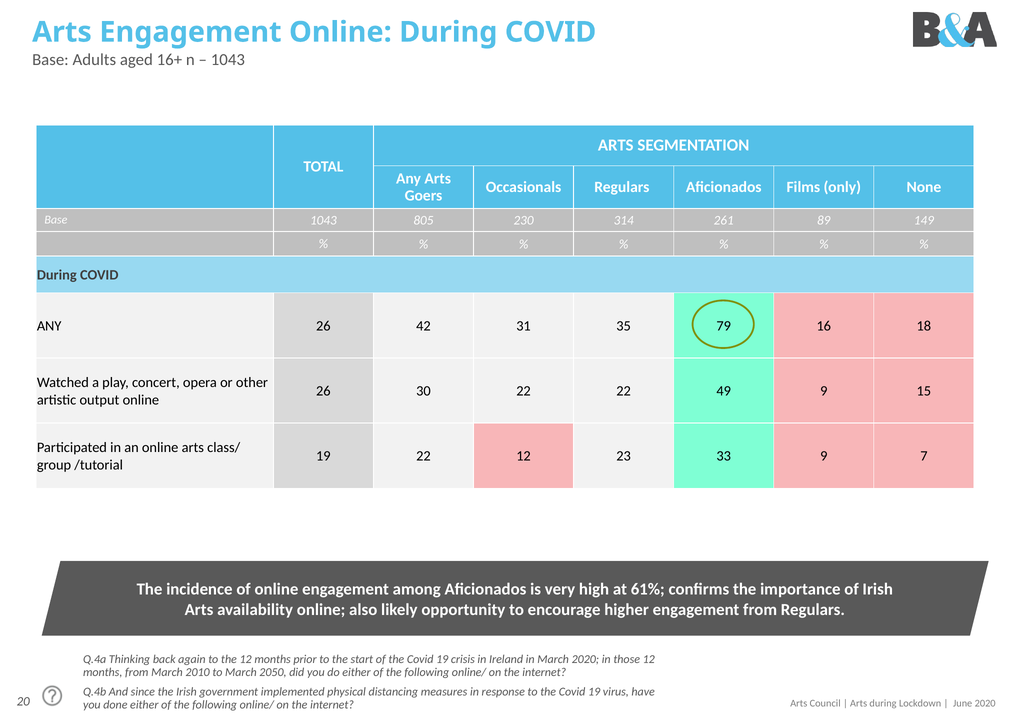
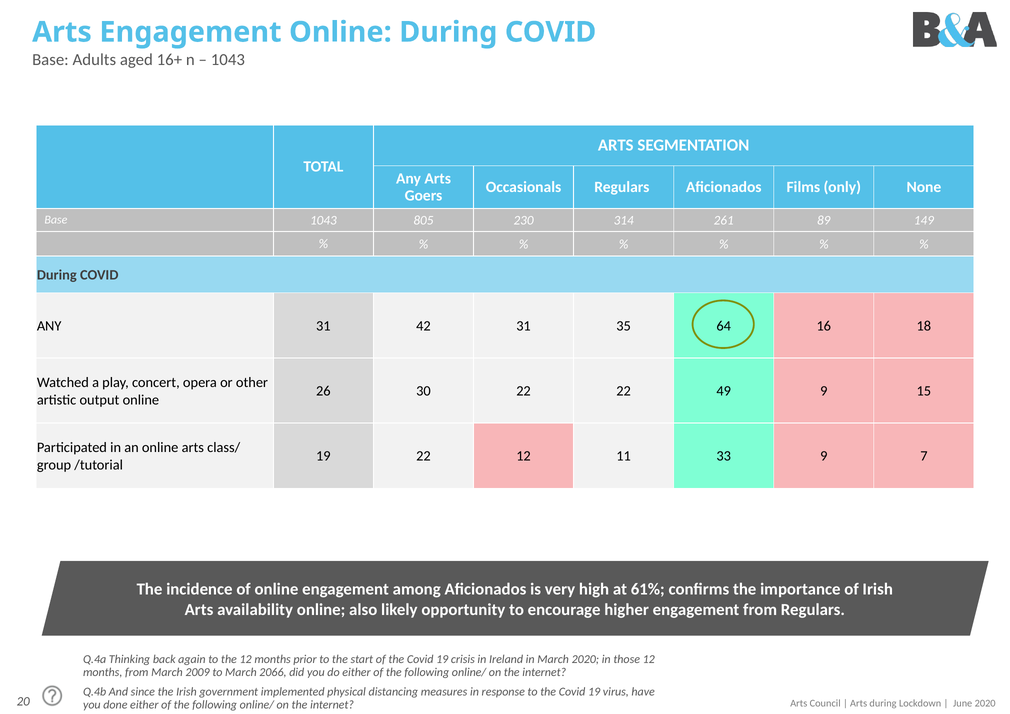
ANY 26: 26 -> 31 (323, 326)
79: 79 -> 64 (724, 326)
23: 23 -> 11 (624, 457)
2010: 2010 -> 2009 (198, 673)
2050: 2050 -> 2066 (273, 673)
